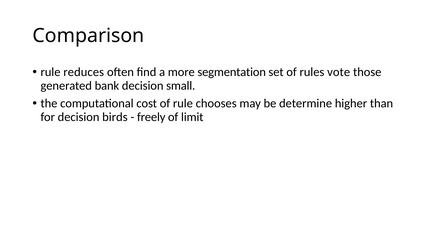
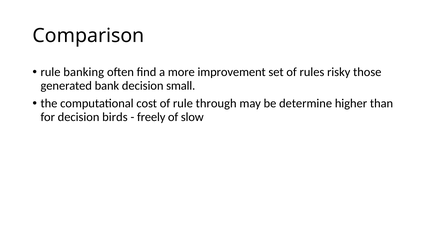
reduces: reduces -> banking (84, 72)
segmentation: segmentation -> improvement (232, 72)
vote: vote -> risky (339, 72)
chooses: chooses -> through (216, 104)
limit: limit -> slow (192, 117)
